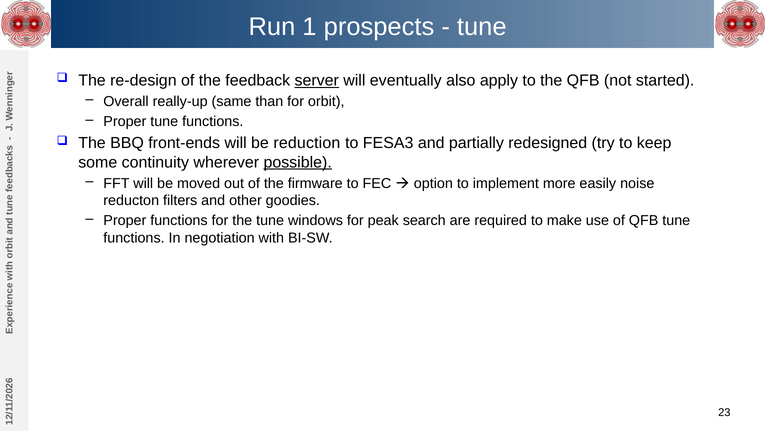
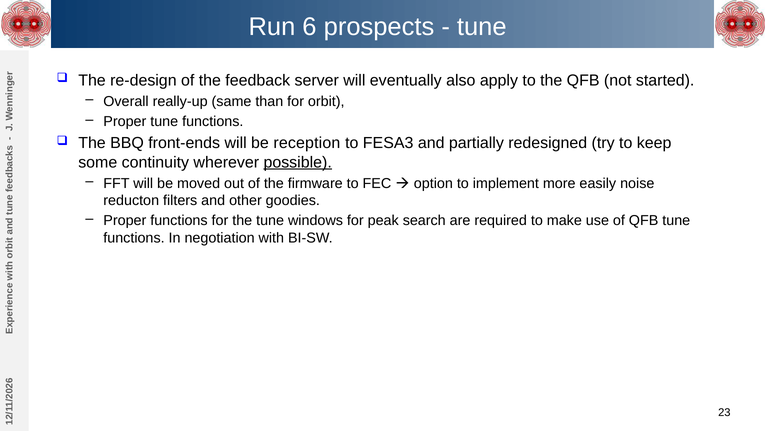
Run 1: 1 -> 6 (309, 27)
server underline: present -> none (317, 80)
reduction: reduction -> reception (307, 143)
